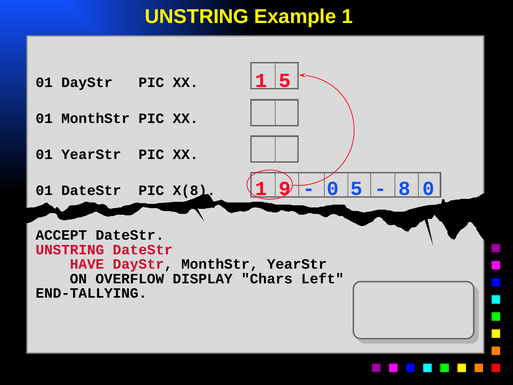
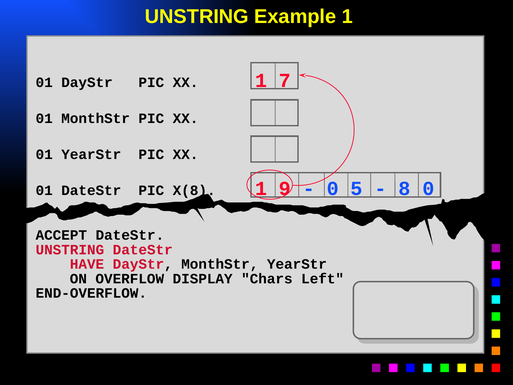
1 5: 5 -> 7 (285, 81)
END-TALLYING: END-TALLYING -> END-OVERFLOW (91, 293)
